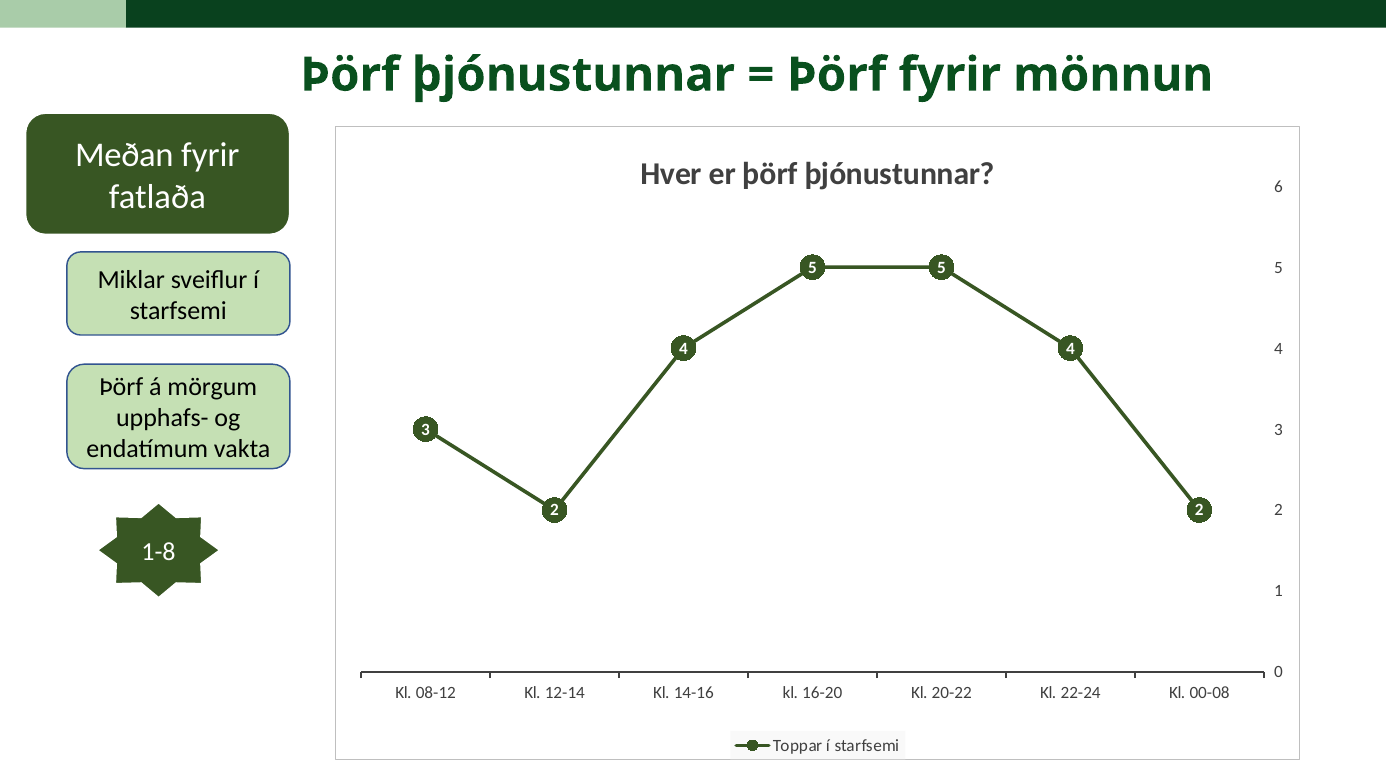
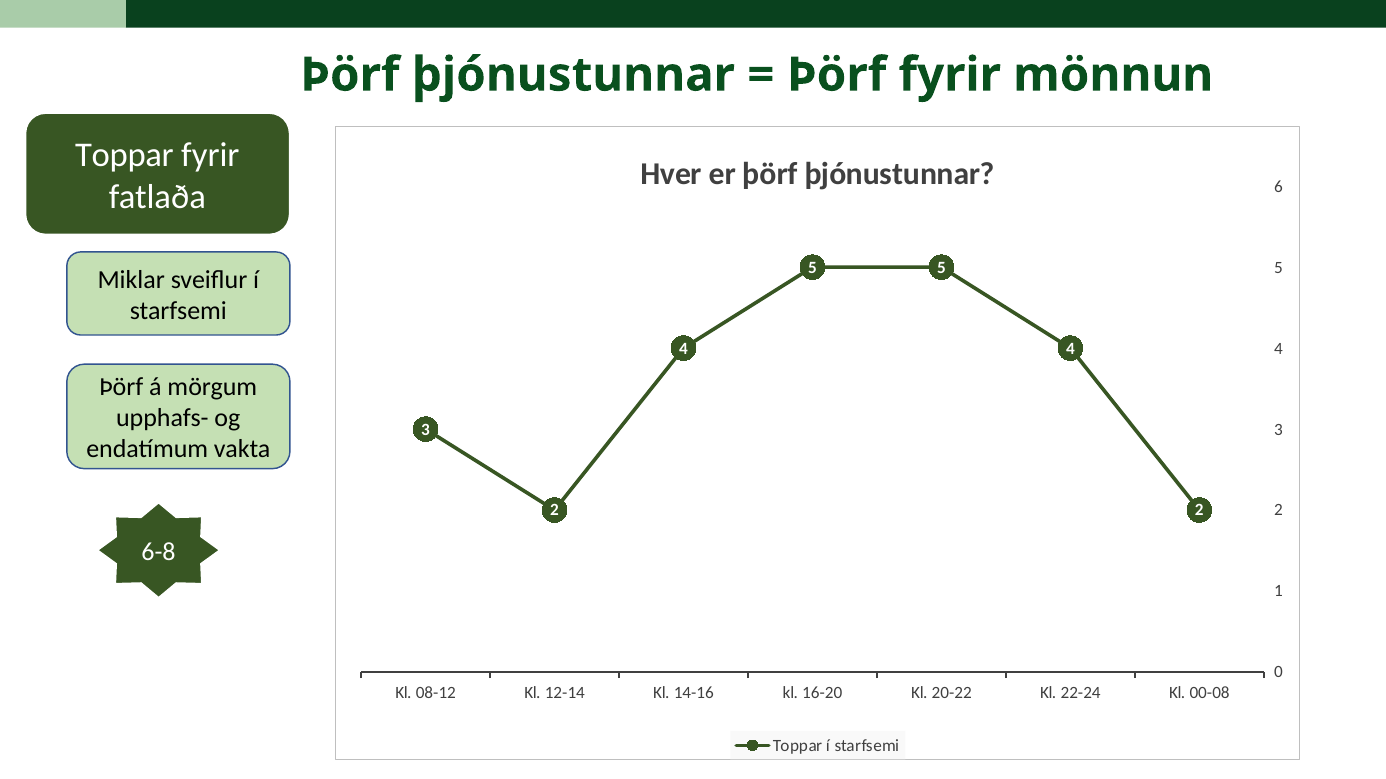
Meðan: Meðan -> Toppar (124, 156)
1-8: 1-8 -> 6-8 (159, 552)
